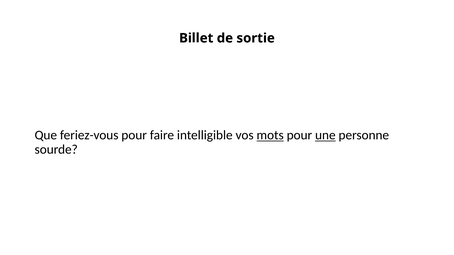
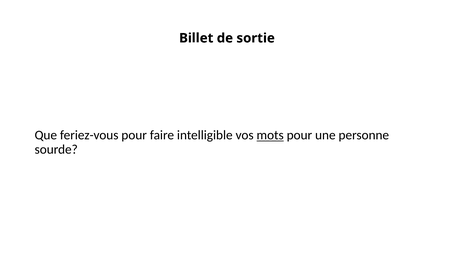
une underline: present -> none (325, 135)
